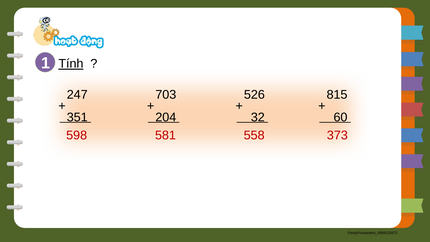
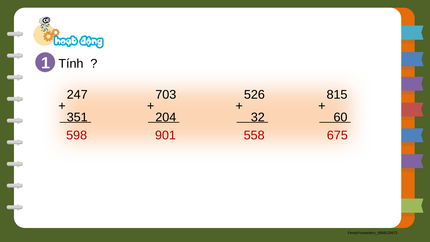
Tính underline: present -> none (71, 64)
581: 581 -> 901 (165, 135)
373: 373 -> 675 (337, 135)
